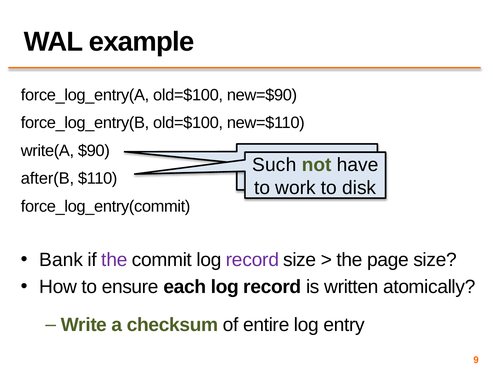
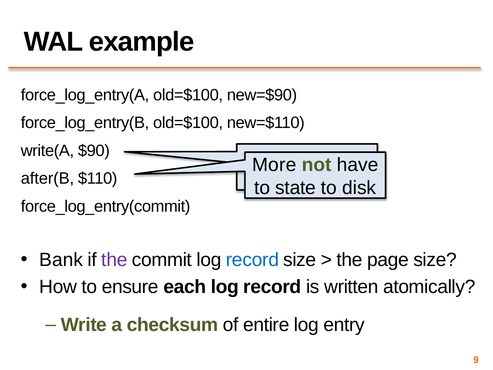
Such: Such -> More (274, 165)
work: work -> state (296, 188)
record colour: purple -> blue (252, 260)
